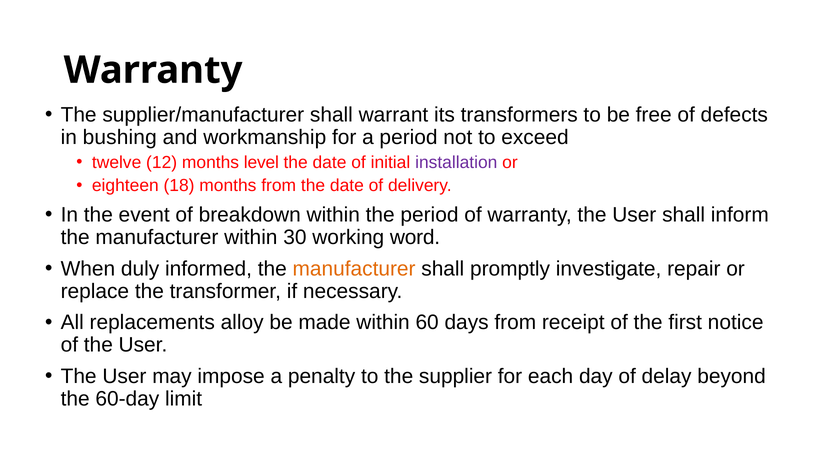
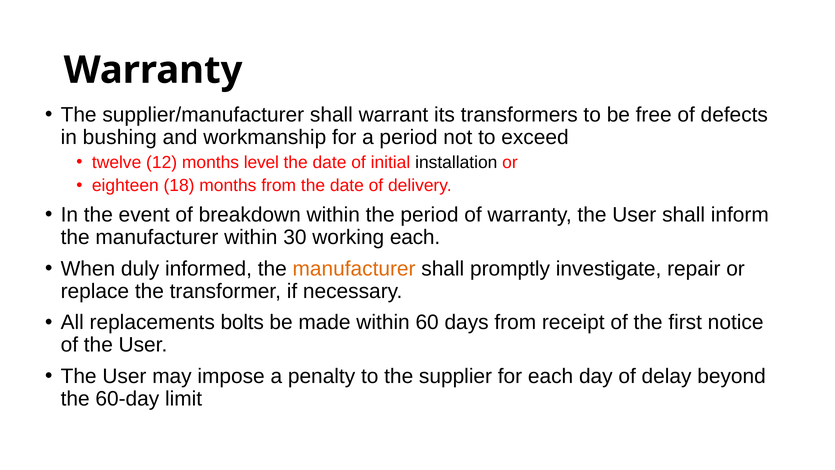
installation colour: purple -> black (456, 162)
working word: word -> each (415, 237)
alloy: alloy -> bolts (242, 322)
